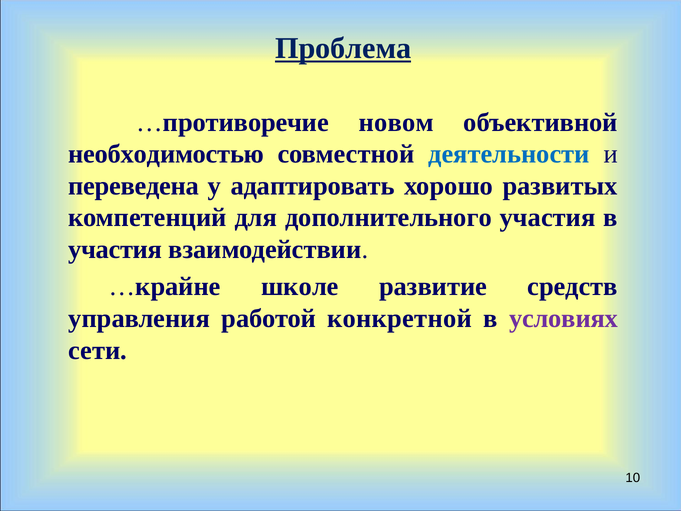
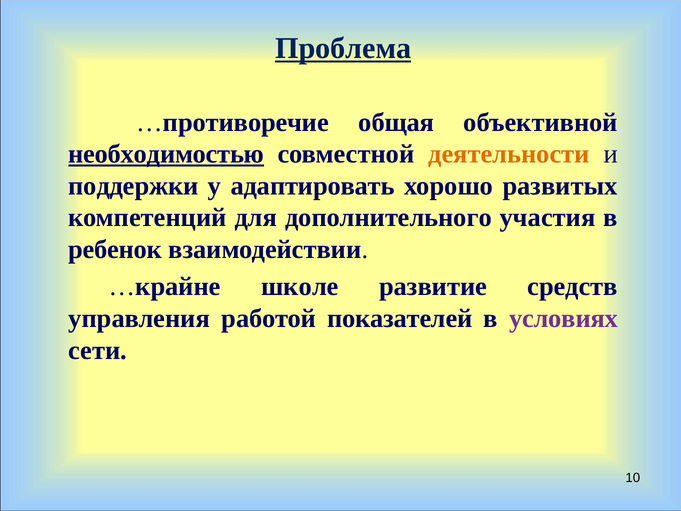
новом: новом -> общая (396, 122)
необходимостью underline: none -> present (166, 154)
деятельности colour: blue -> orange (509, 154)
переведена: переведена -> поддержки (133, 186)
участия: участия -> ребенок (115, 249)
конкретной: конкретной -> показателей (400, 318)
